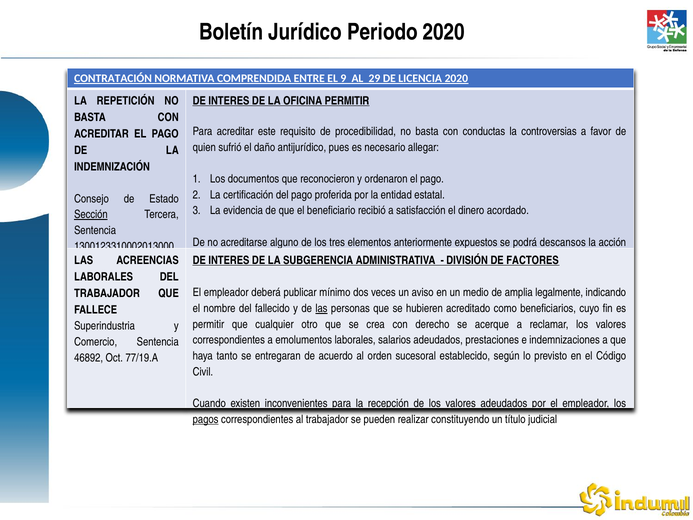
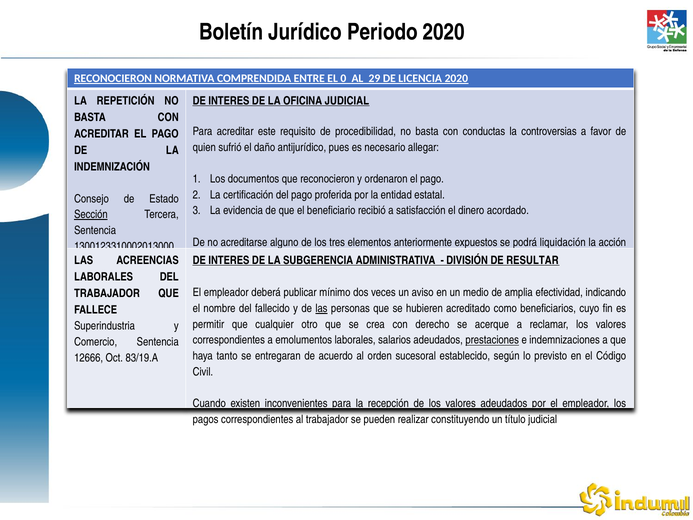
CONTRATACIÓN: CONTRATACIÓN -> RECONOCIERON (113, 78)
9: 9 -> 0 (343, 78)
OFICINA PERMITIR: PERMITIR -> JUDICIAL (347, 101)
descansos: descansos -> liquidación (563, 242)
FACTORES: FACTORES -> RESULTAR (532, 261)
legalmente: legalmente -> efectividad (559, 293)
prestaciones underline: none -> present (492, 340)
46892: 46892 -> 12666 (89, 358)
77/19.A: 77/19.A -> 83/19.A (142, 358)
pagos underline: present -> none (206, 419)
